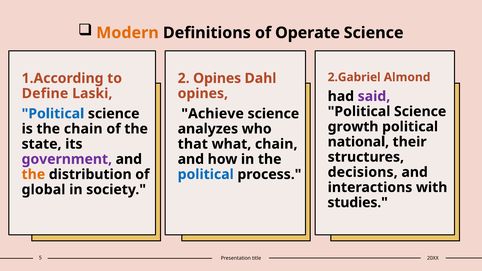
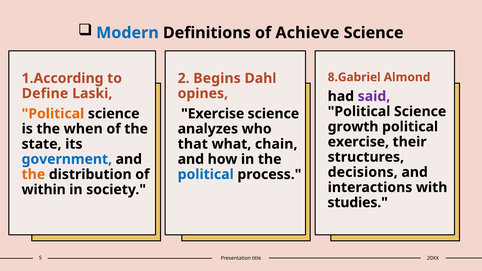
Modern colour: orange -> blue (127, 33)
Operate: Operate -> Achieve (307, 33)
2.Gabriel: 2.Gabriel -> 8.Gabriel (354, 77)
2 Opines: Opines -> Begins (217, 78)
Political colour: blue -> orange (53, 114)
Achieve: Achieve -> Exercise (213, 114)
the chain: chain -> when (83, 129)
national: national -> exercise (358, 142)
government colour: purple -> blue (67, 159)
global: global -> within (44, 190)
